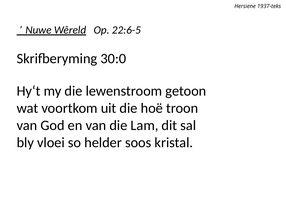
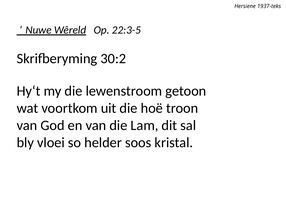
22:6-5: 22:6-5 -> 22:3-5 (126, 30)
30:0: 30:0 -> 30:2 (113, 59)
